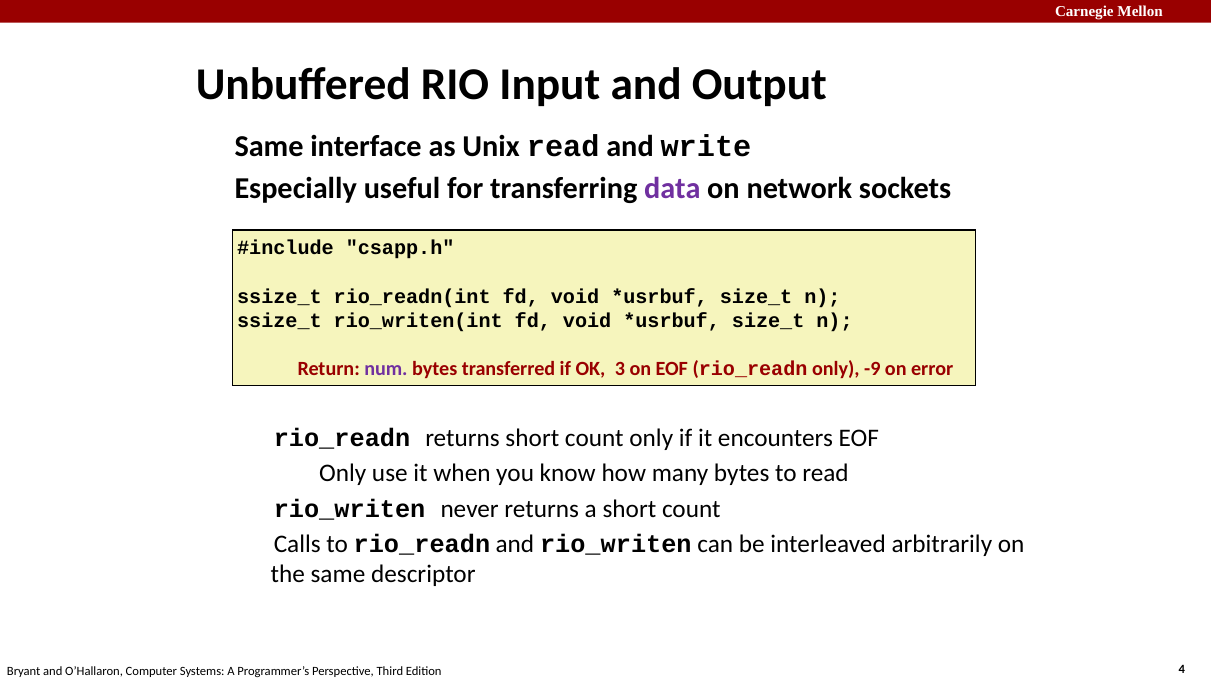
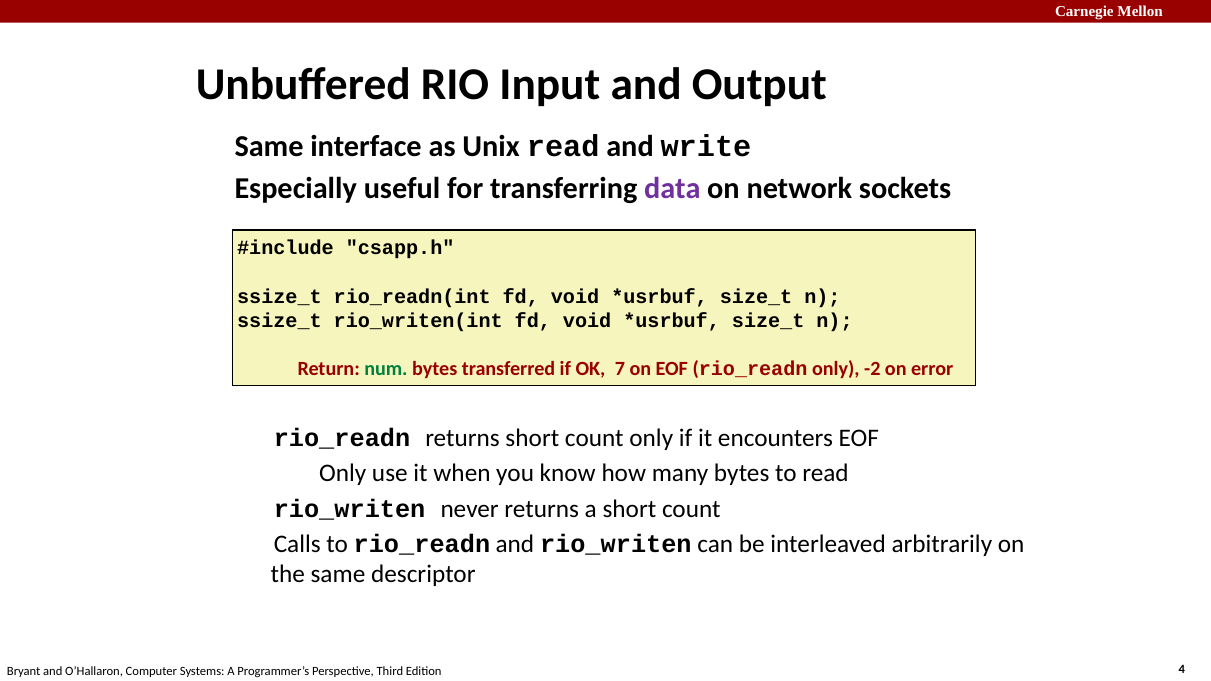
num colour: purple -> green (386, 369)
3: 3 -> 7 (620, 369)
-9: -9 -> -2 (872, 369)
